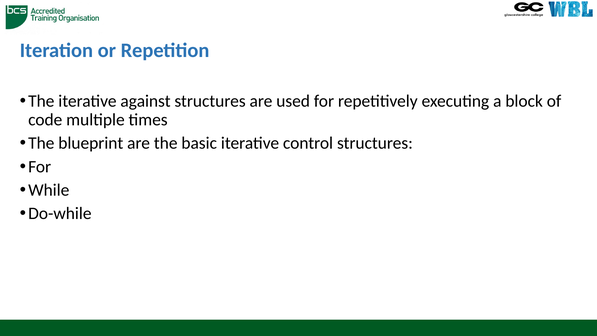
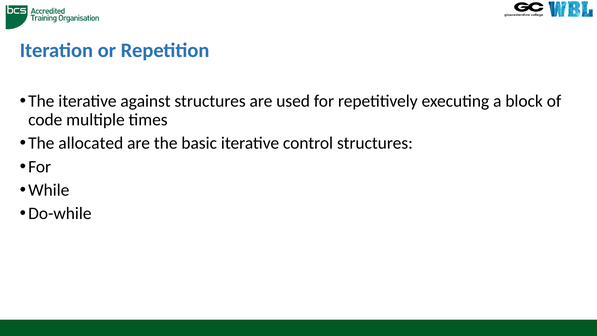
blueprint: blueprint -> allocated (91, 143)
